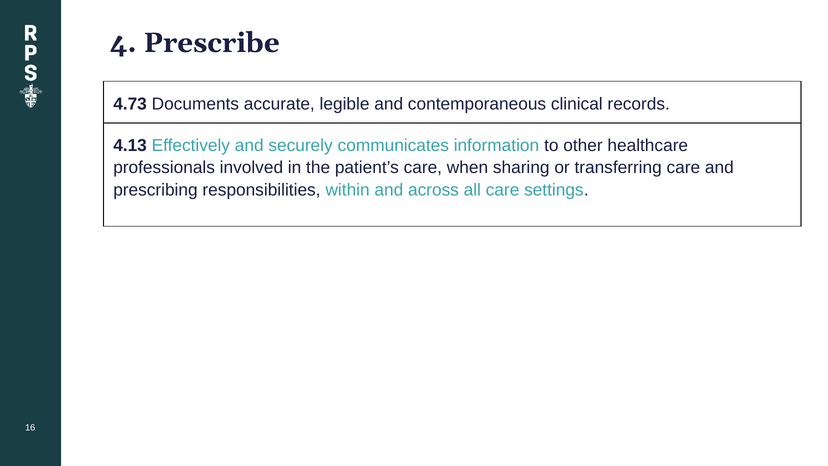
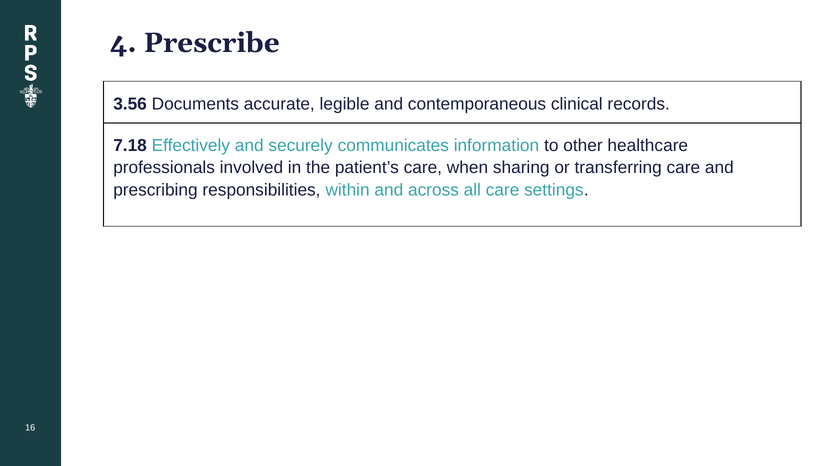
4.73: 4.73 -> 3.56 (130, 104)
4.13: 4.13 -> 7.18 (130, 146)
